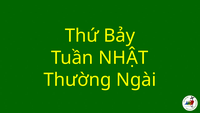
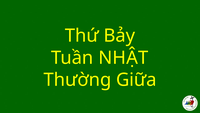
Ngài: Ngài -> Giữa (136, 80)
